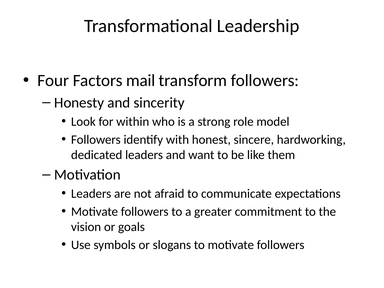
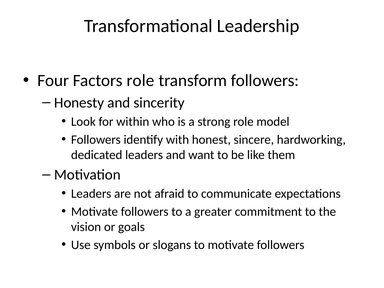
Factors mail: mail -> role (140, 81)
